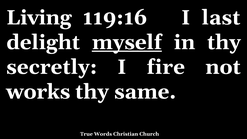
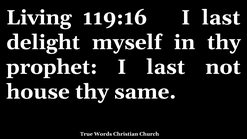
myself underline: present -> none (127, 42)
secretly: secretly -> prophet (52, 67)
fire: fire -> last (166, 67)
works: works -> house (38, 92)
